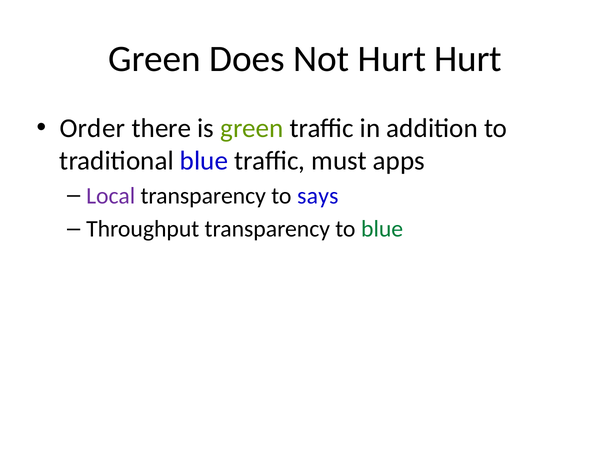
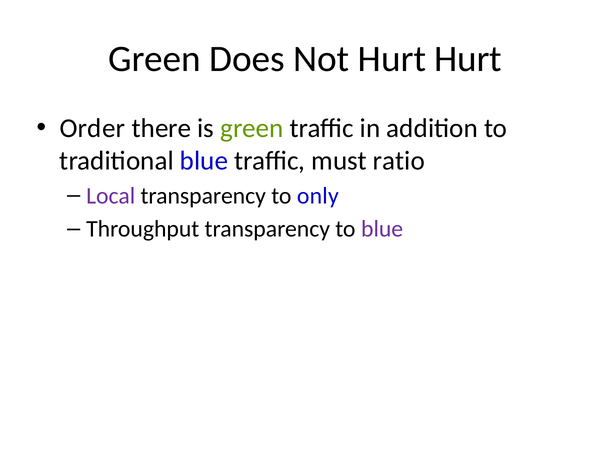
apps: apps -> ratio (399, 161)
says: says -> only (318, 196)
blue colour: green -> purple (382, 229)
